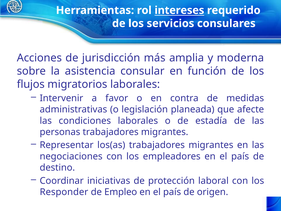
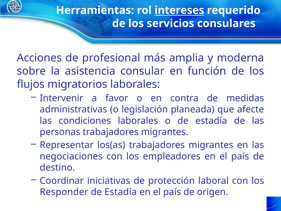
jurisdicción: jurisdicción -> profesional (111, 58)
Empleo: Empleo -> Estadía (121, 192)
